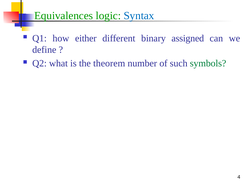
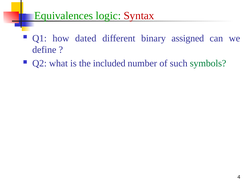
Syntax colour: blue -> red (139, 16)
either: either -> dated (86, 38)
theorem: theorem -> included (109, 63)
